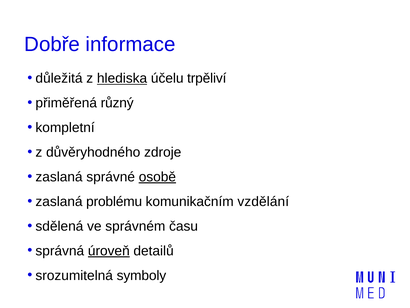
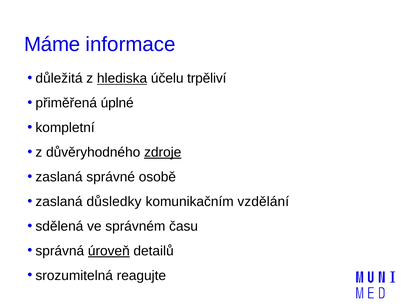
Dobře: Dobře -> Máme (52, 44)
různý: různý -> úplné (117, 103)
zdroje underline: none -> present (163, 152)
osobě underline: present -> none (157, 177)
problému: problému -> důsledky (114, 201)
symboly: symboly -> reagujte (141, 275)
